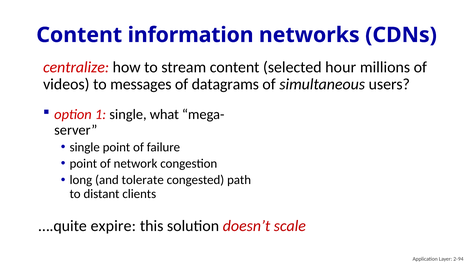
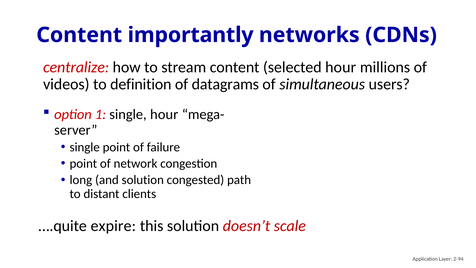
information: information -> importantly (191, 35)
messages: messages -> definition (141, 84)
single what: what -> hour (164, 114)
and tolerate: tolerate -> solution (143, 180)
